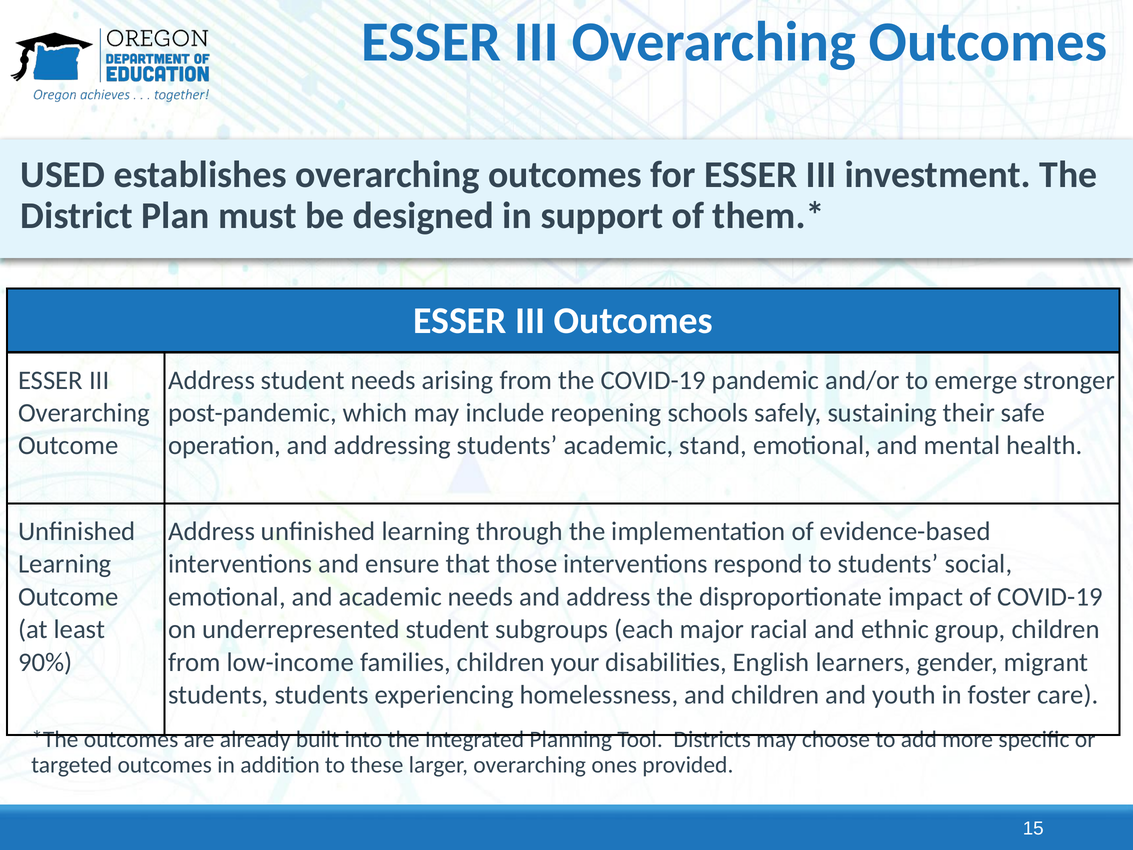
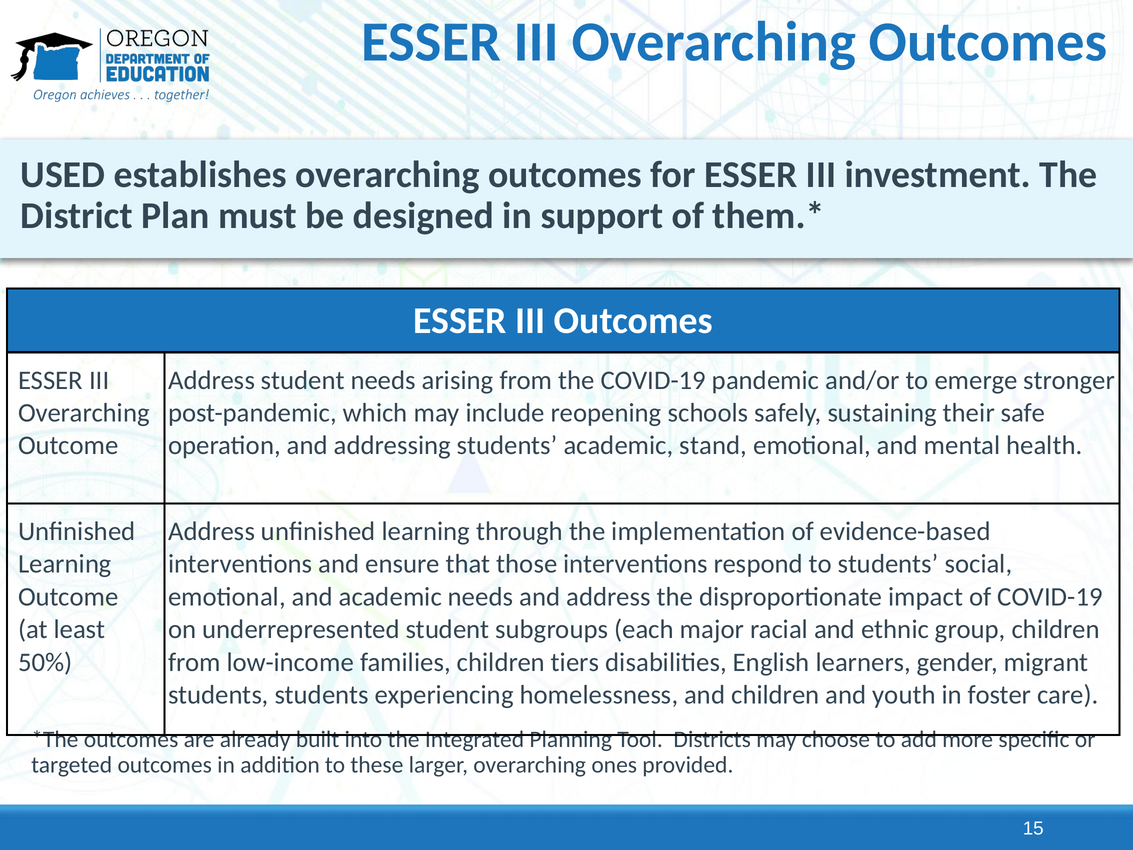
90%: 90% -> 50% (45, 662)
your: your -> tiers (575, 662)
